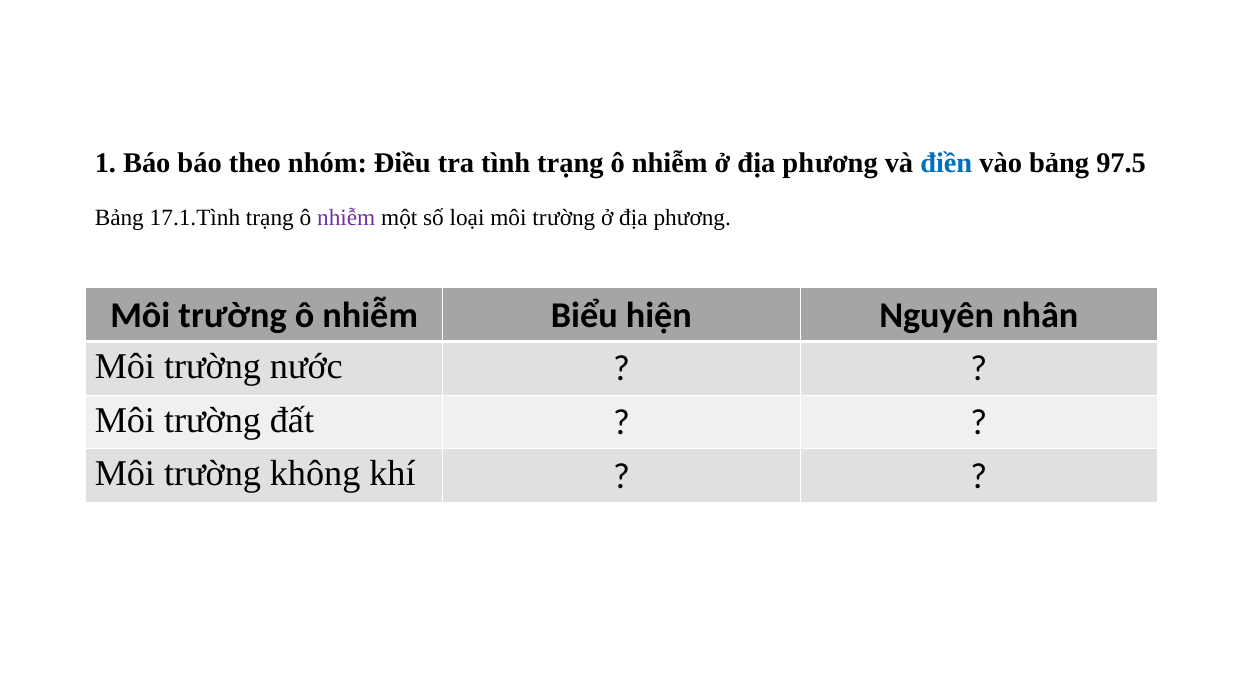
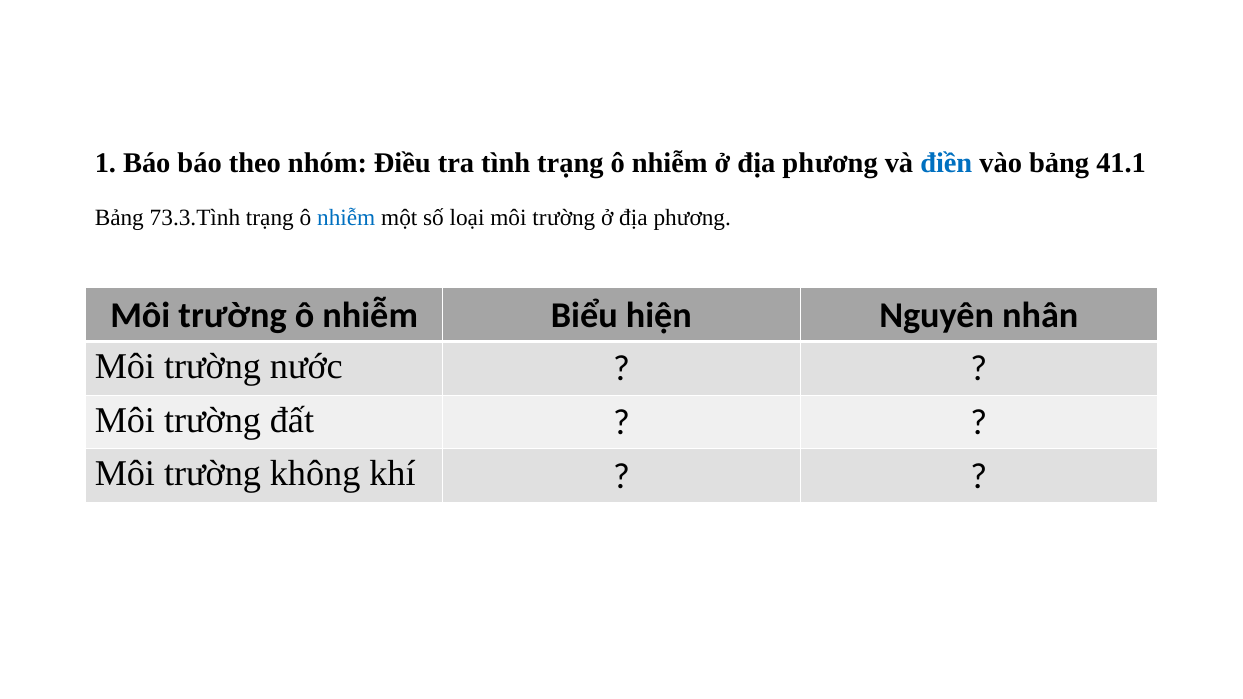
97.5: 97.5 -> 41.1 (1121, 163)
17.1.Tình: 17.1.Tình -> 73.3.Tình (195, 218)
nhiễm colour: purple -> blue (346, 218)
